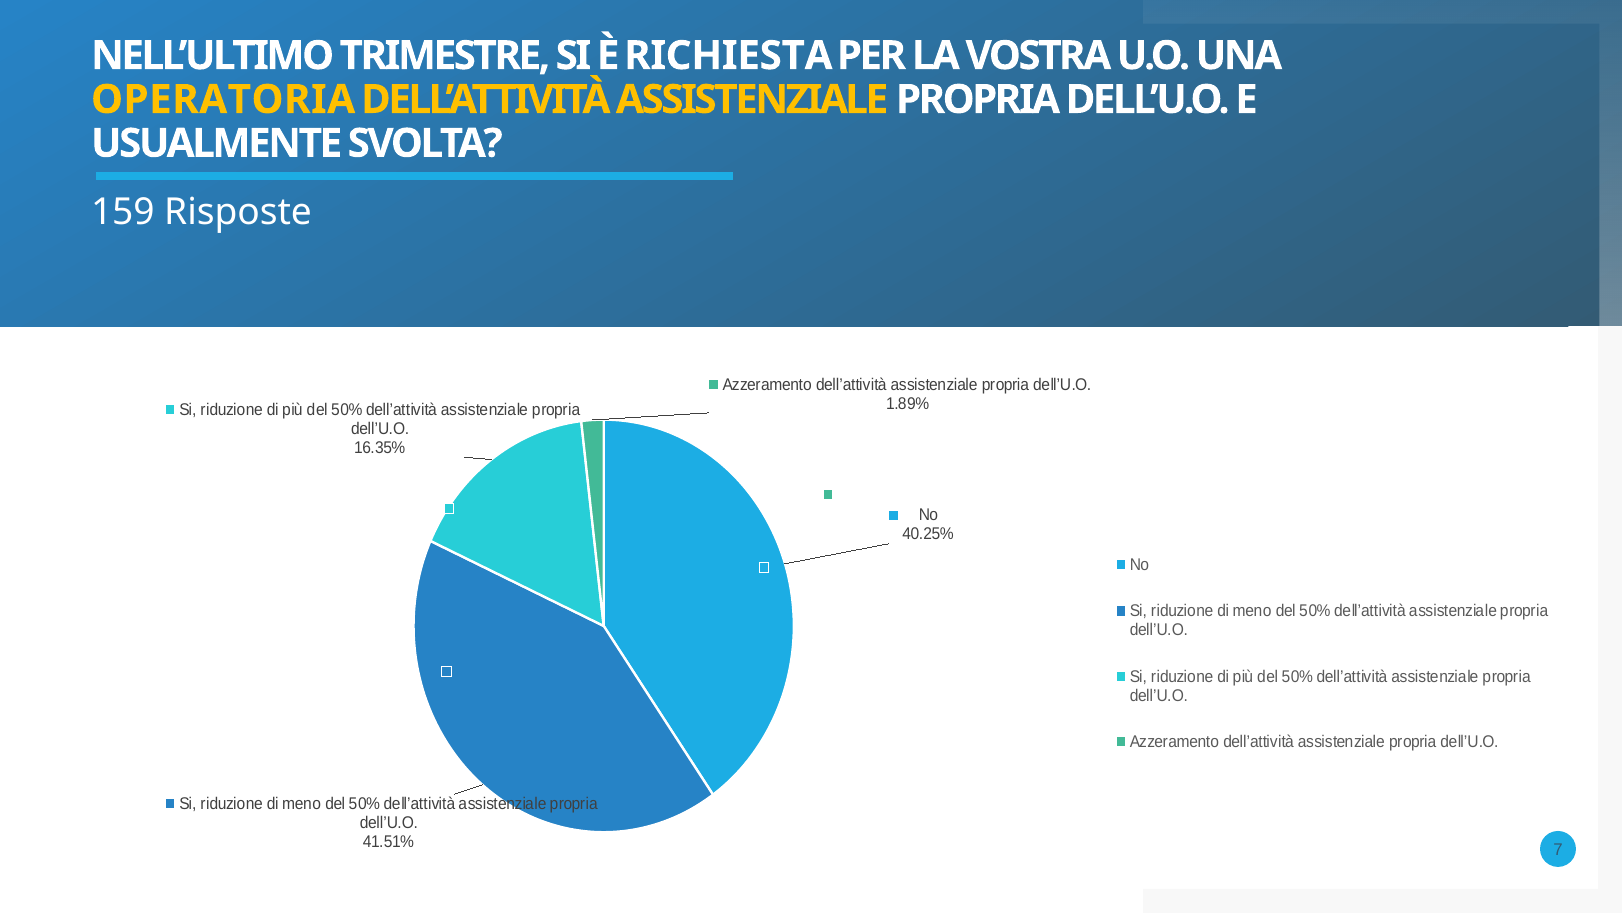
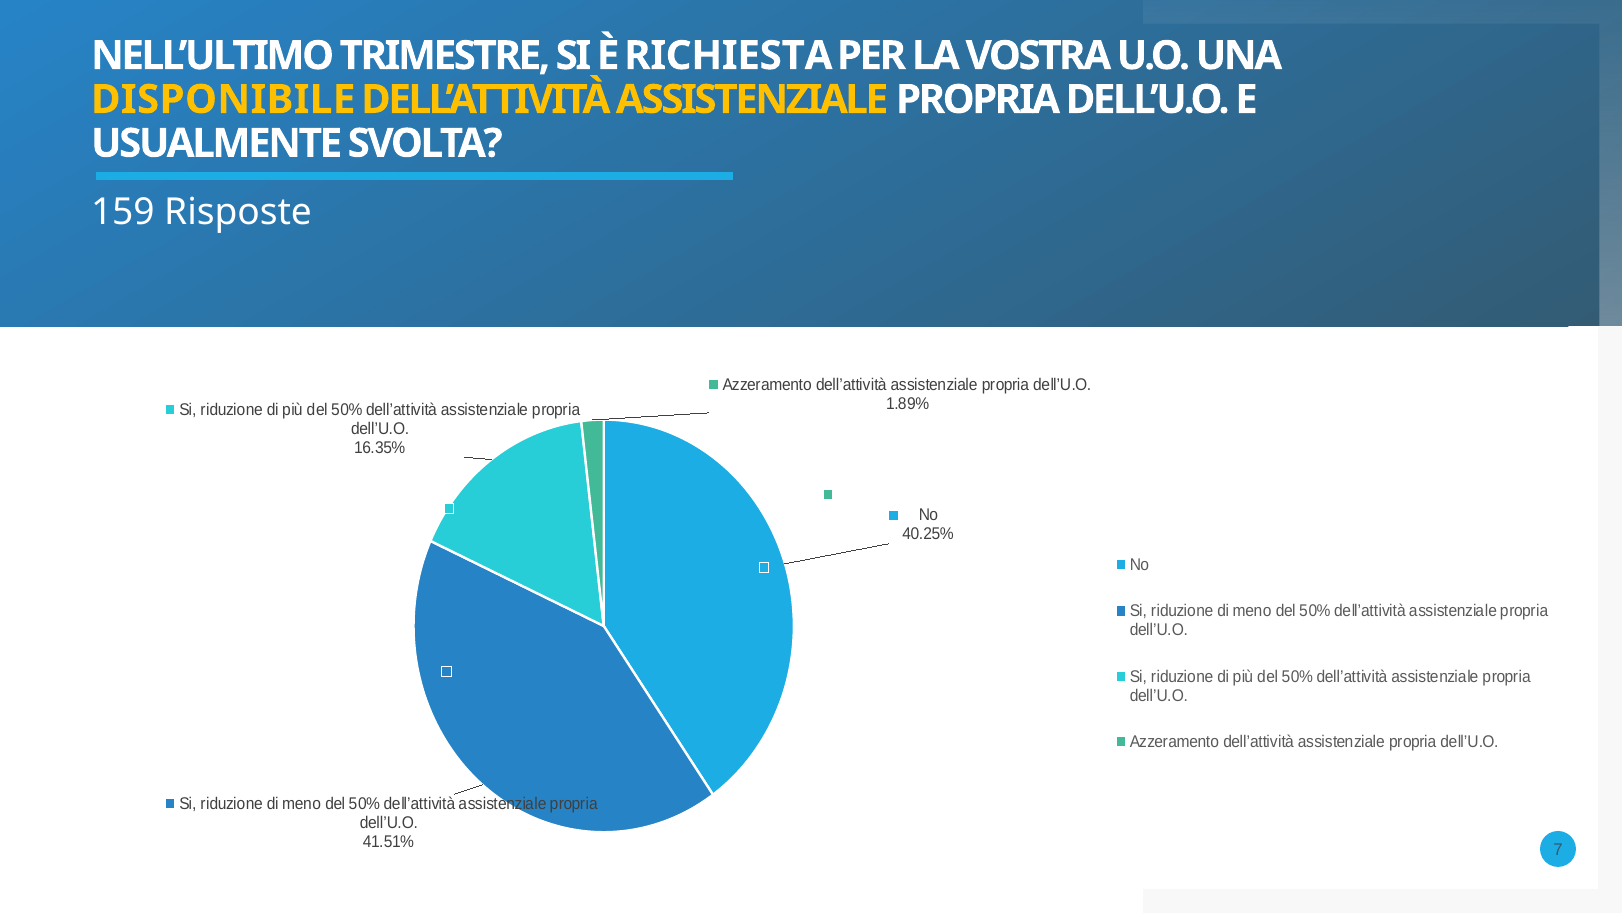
OPERATORIA: OPERATORIA -> DISPONIBILE (223, 100)
